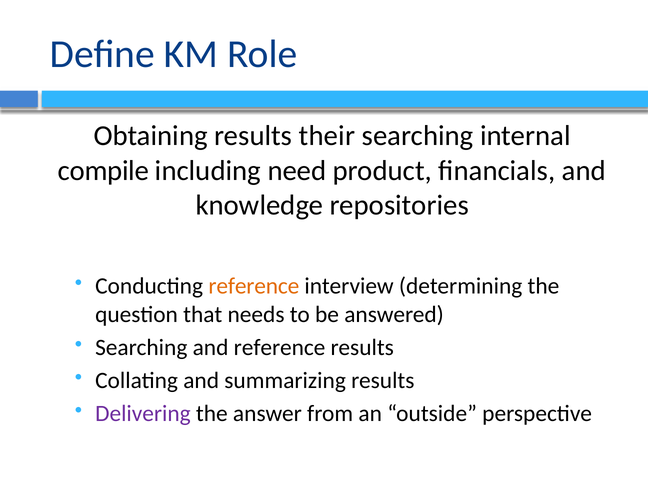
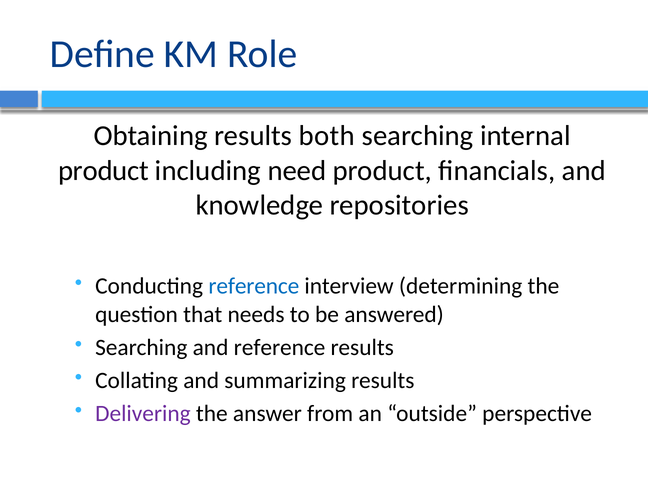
their: their -> both (327, 136)
compile: compile -> product (103, 171)
reference colour: orange -> blue (254, 286)
